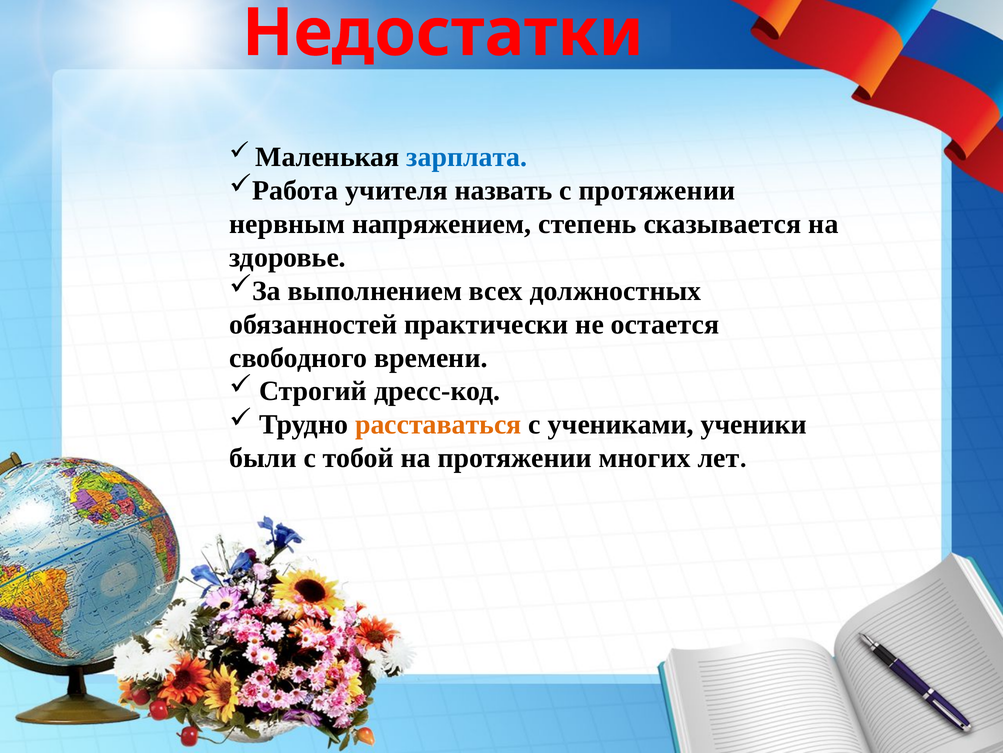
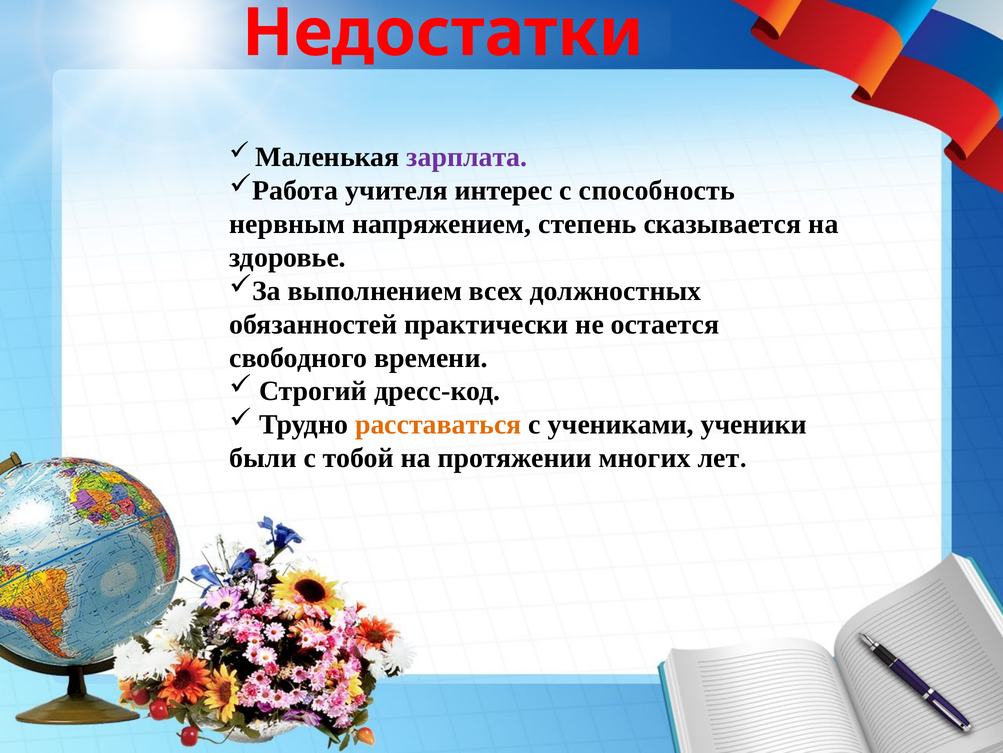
зарплата colour: blue -> purple (467, 157)
назвать: назвать -> интерес (504, 190)
с протяжении: протяжении -> способность (657, 190)
